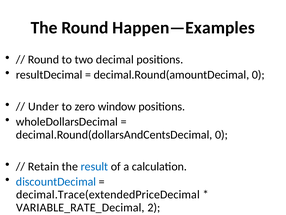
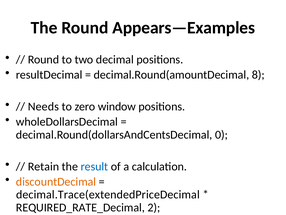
Happen—Examples: Happen—Examples -> Appears—Examples (184, 28)
decimal.Round(amountDecimal 0: 0 -> 8 (258, 75)
Under: Under -> Needs (43, 106)
discountDecimal colour: blue -> orange (56, 181)
VARIABLE_RATE_Decimal: VARIABLE_RATE_Decimal -> REQUIRED_RATE_Decimal (80, 207)
